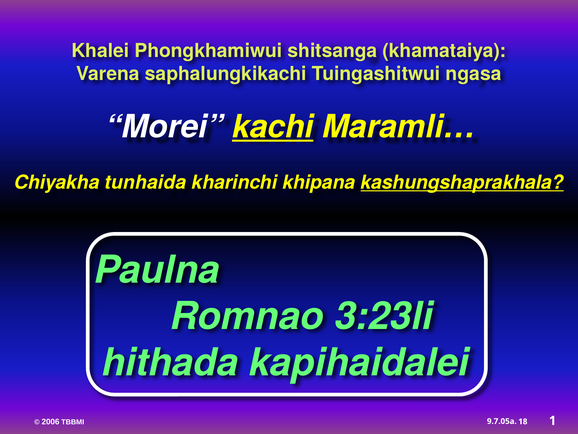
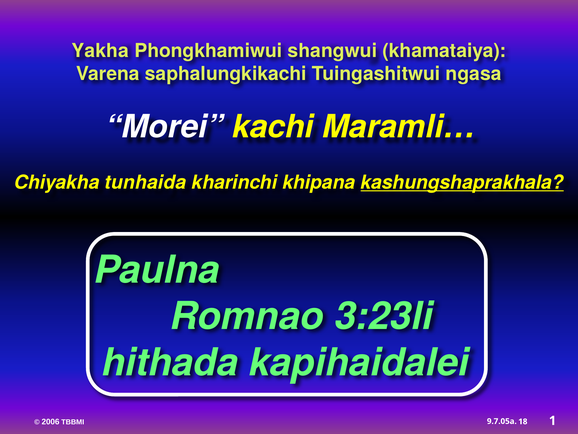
Khalei: Khalei -> Yakha (100, 51)
shitsanga: shitsanga -> shangwui (332, 51)
kachi underline: present -> none (273, 127)
